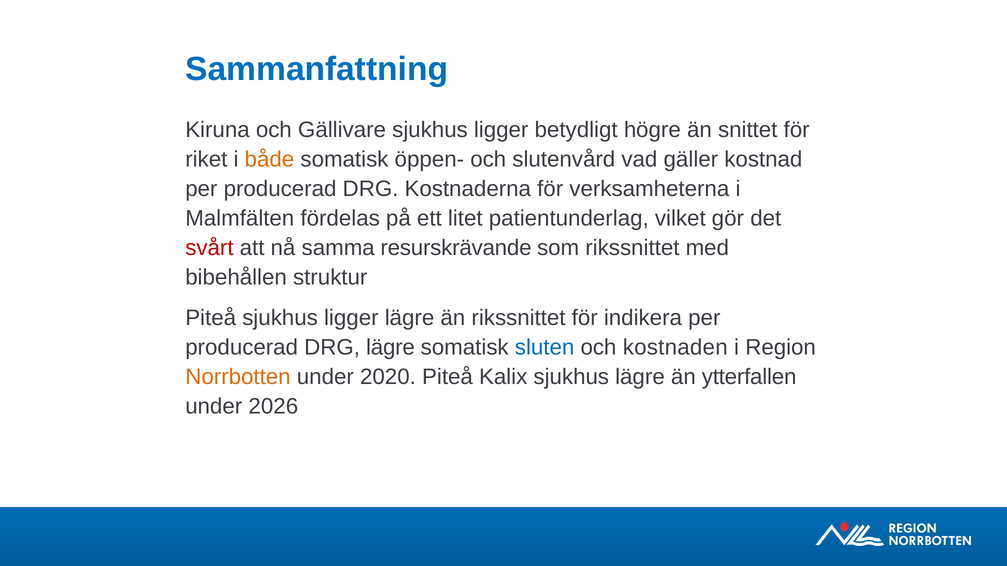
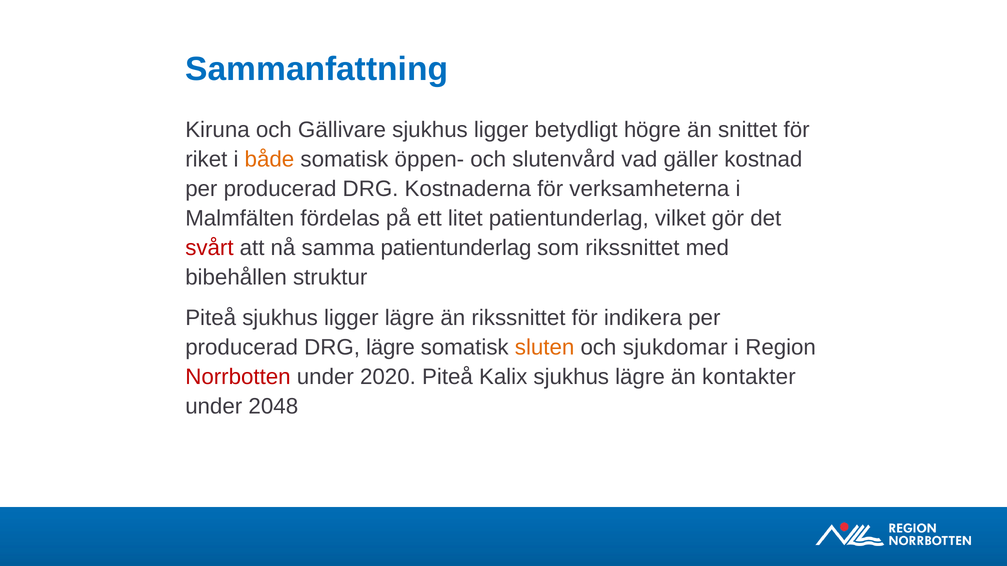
samma resurskrävande: resurskrävande -> patientunderlag (456, 248)
sluten colour: blue -> orange (545, 348)
kostnaden: kostnaden -> sjukdomar (675, 348)
Norrbotten colour: orange -> red (238, 377)
ytterfallen: ytterfallen -> kontakter (749, 377)
2026: 2026 -> 2048 (273, 407)
